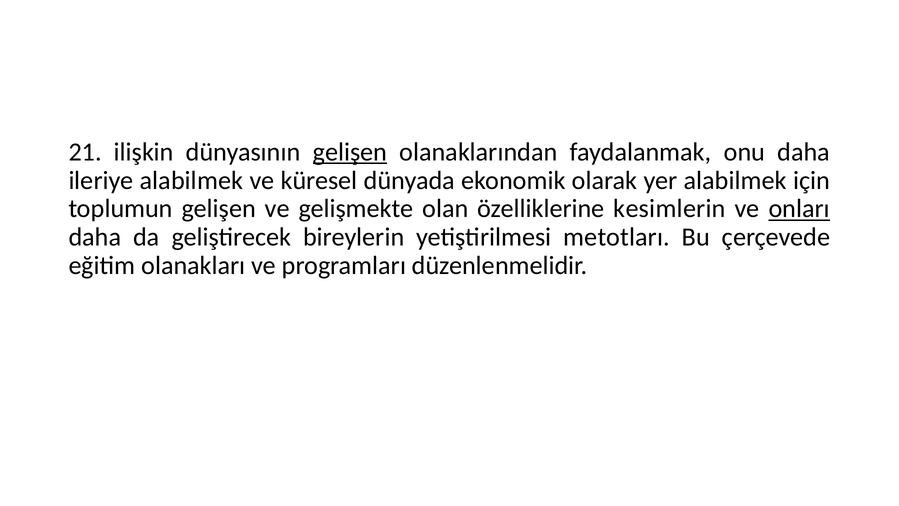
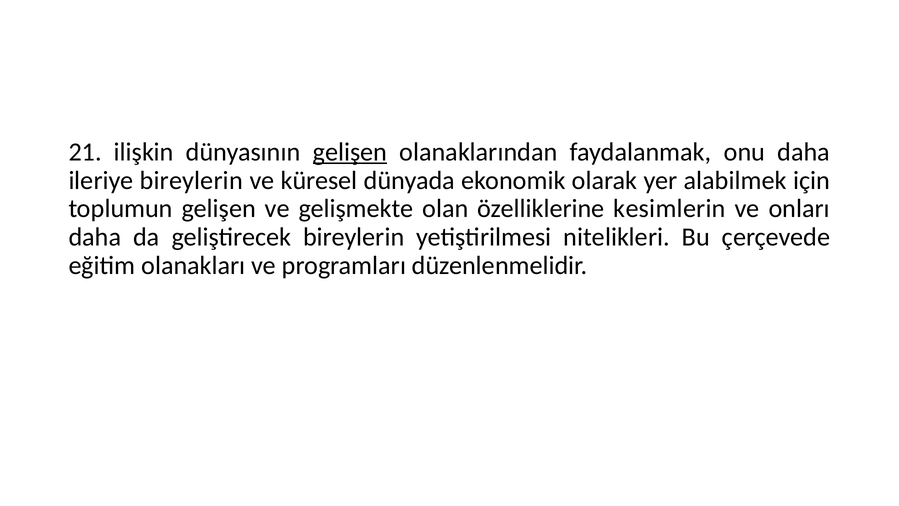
ileriye alabilmek: alabilmek -> bireylerin (191, 180)
onları underline: present -> none (799, 209)
metotları: metotları -> nitelikleri (617, 237)
